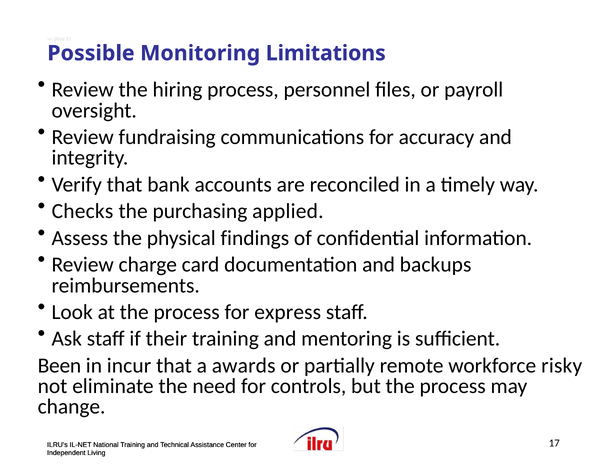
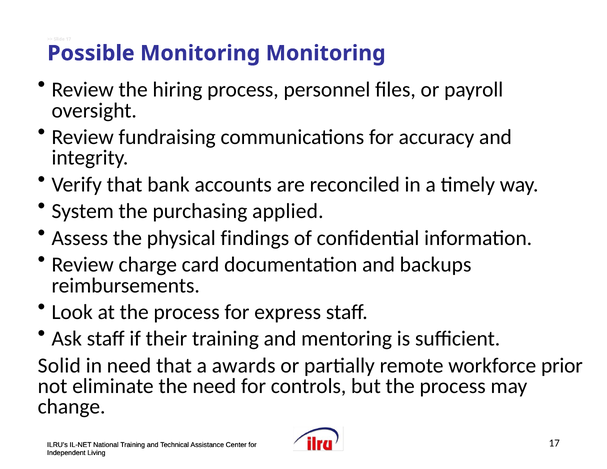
Monitoring Limitations: Limitations -> Monitoring (326, 53)
Checks: Checks -> System (83, 211)
Been: Been -> Solid (59, 366)
in incur: incur -> need (129, 366)
risky: risky -> prior (562, 366)
